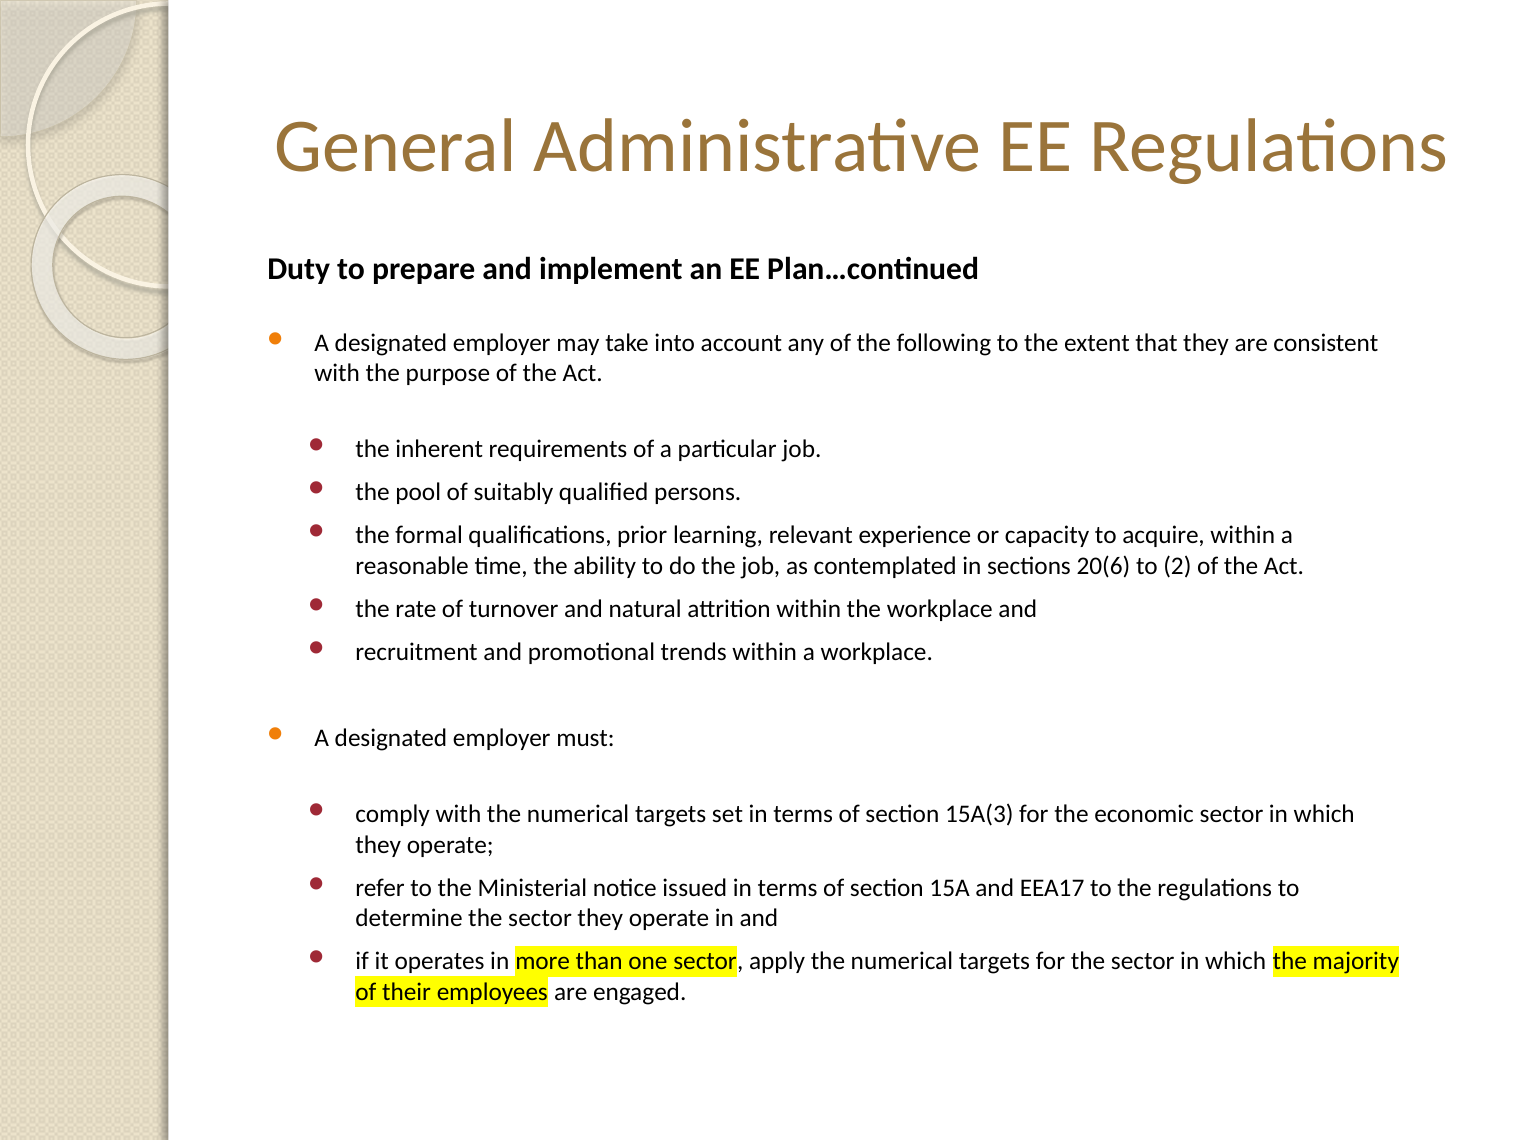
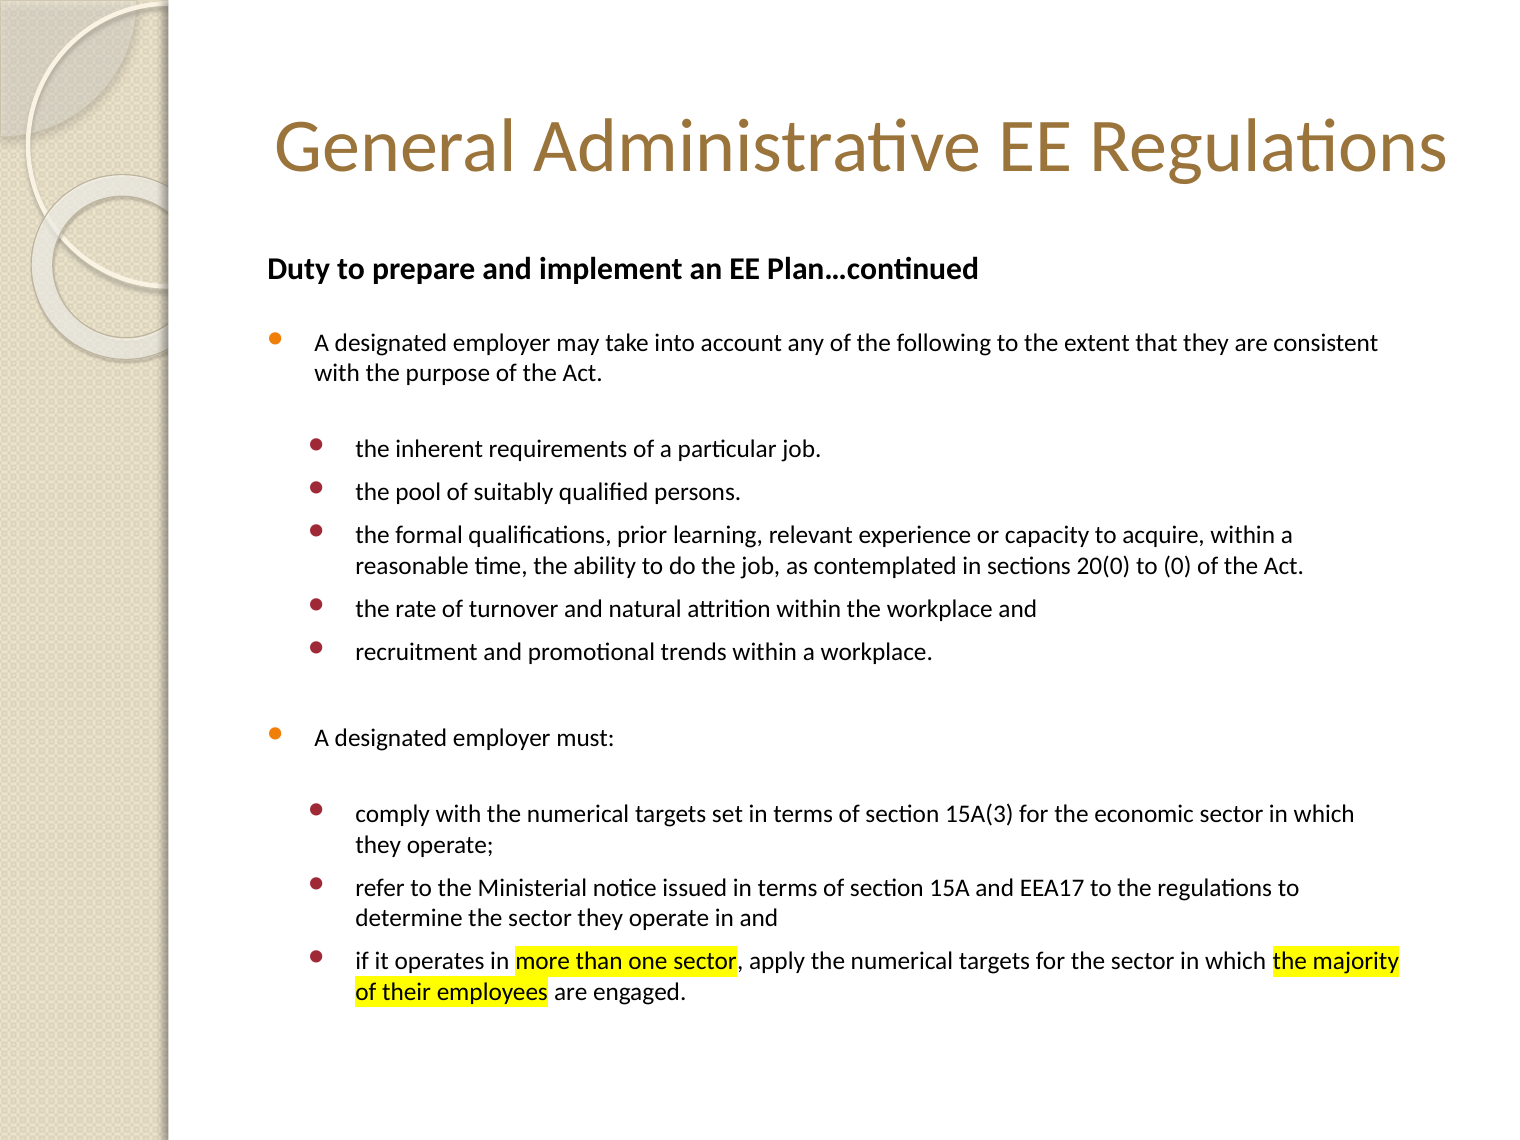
20(6: 20(6 -> 20(0 (1103, 566)
2: 2 -> 0 (1177, 566)
